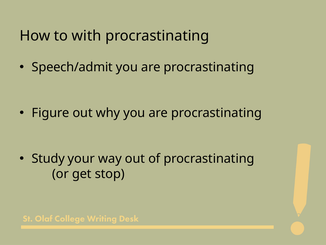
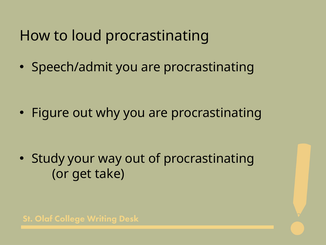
with: with -> loud (87, 36)
stop: stop -> take (110, 174)
